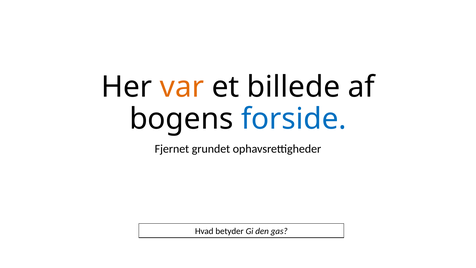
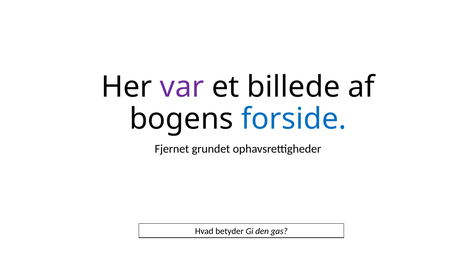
var colour: orange -> purple (182, 87)
